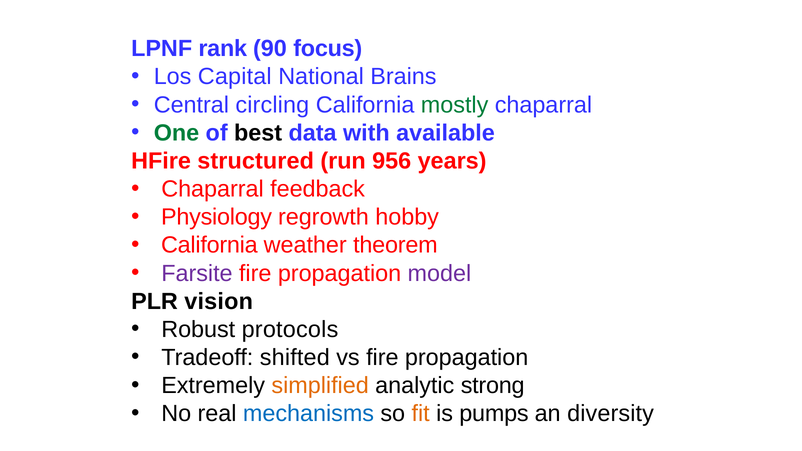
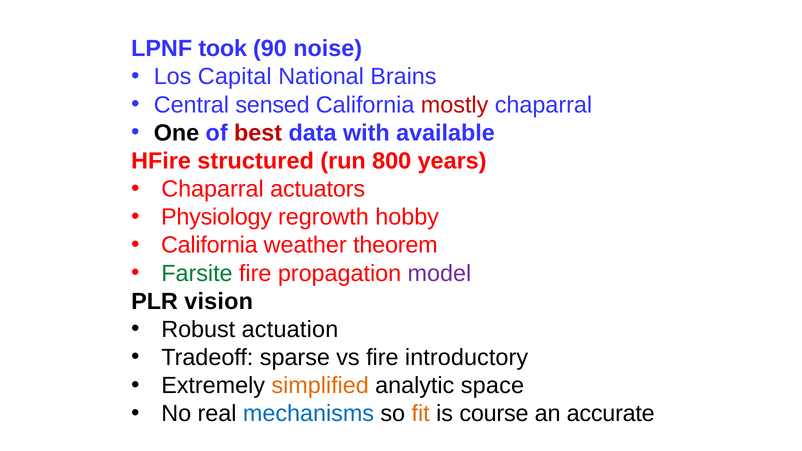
rank: rank -> took (223, 49)
focus: focus -> noise (328, 49)
circling: circling -> sensed (273, 105)
mostly colour: green -> red (455, 105)
One colour: green -> black (176, 133)
best colour: black -> red (258, 133)
956: 956 -> 800 (392, 161)
feedback: feedback -> actuators (318, 189)
Farsite colour: purple -> green (197, 273)
protocols: protocols -> actuation (290, 330)
shifted: shifted -> sparse (295, 358)
vs fire propagation: propagation -> introductory (467, 358)
strong: strong -> space (492, 386)
pumps: pumps -> course (494, 414)
diversity: diversity -> accurate (611, 414)
